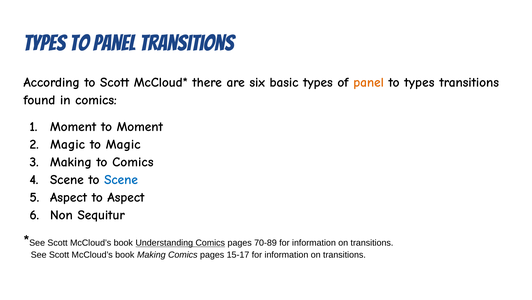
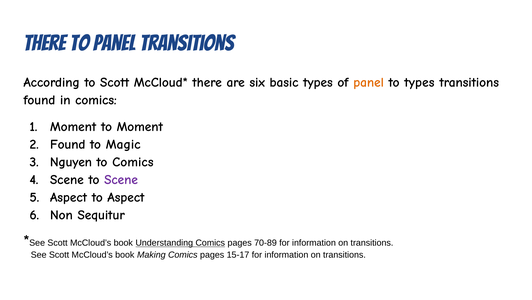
Types: Types -> There (45, 43)
Magic: Magic -> Found (68, 144)
Making: Making -> Nguyen (71, 162)
Scene colour: blue -> purple (121, 179)
